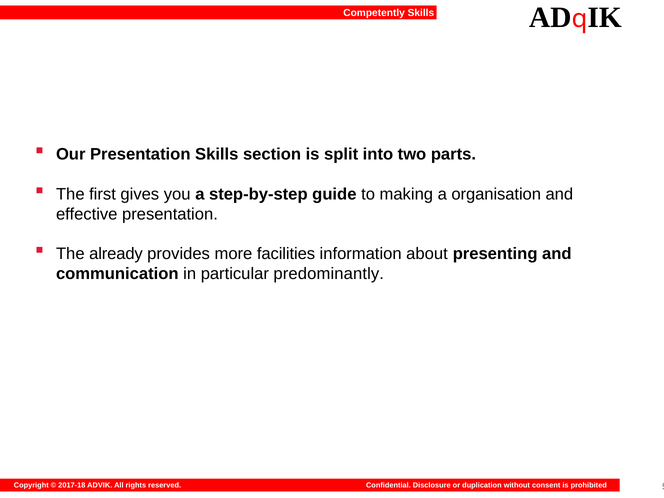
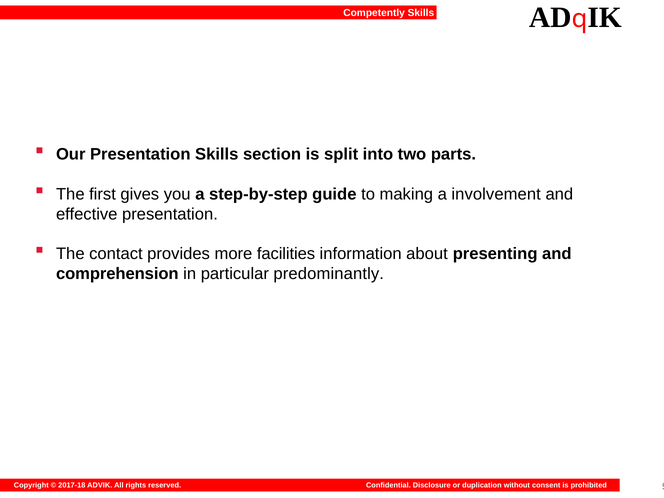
organisation: organisation -> involvement (496, 194)
already: already -> contact (116, 254)
communication: communication -> comprehension (117, 274)
